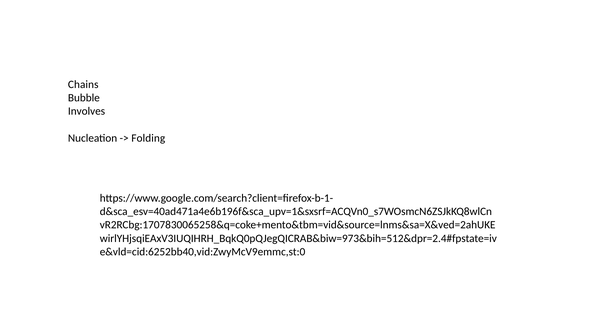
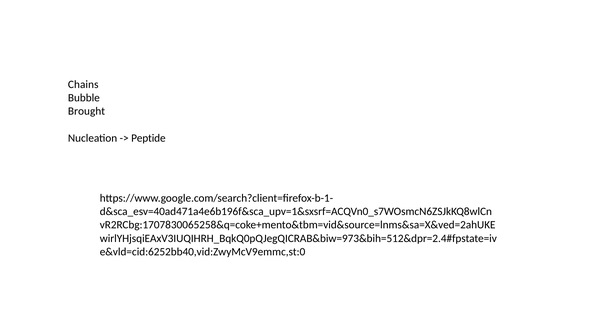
Involves: Involves -> Brought (87, 111)
Folding: Folding -> Peptide (148, 138)
